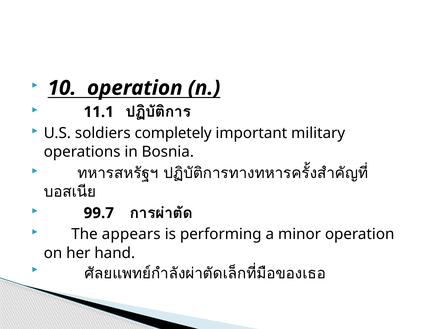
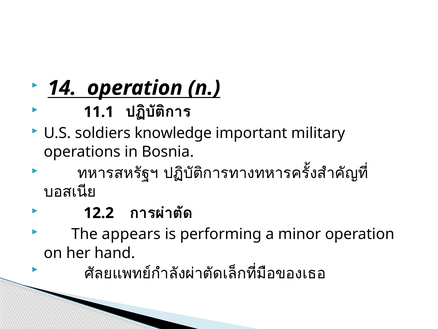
10: 10 -> 14 (62, 88)
completely: completely -> knowledge (173, 133)
99.7: 99.7 -> 12.2 (99, 213)
